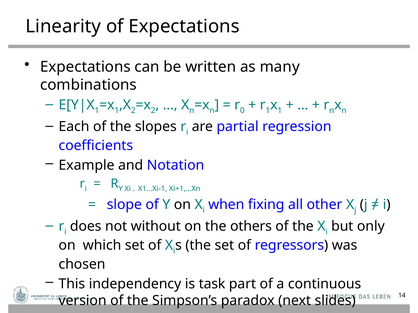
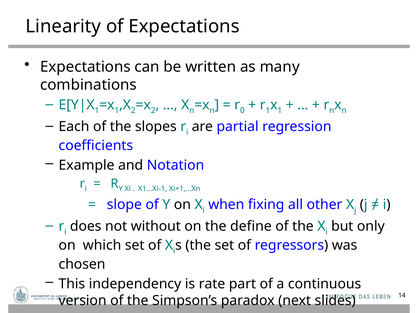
others: others -> define (251, 227)
task: task -> rate (212, 284)
